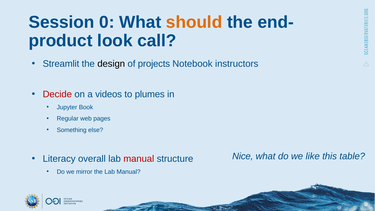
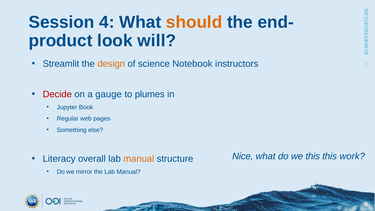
0: 0 -> 4 (107, 22)
call: call -> will (157, 41)
design colour: black -> orange (111, 64)
projects: projects -> science (154, 64)
videos: videos -> gauge (109, 94)
we like: like -> this (313, 156)
table: table -> work (352, 156)
manual colour: red -> orange (139, 159)
